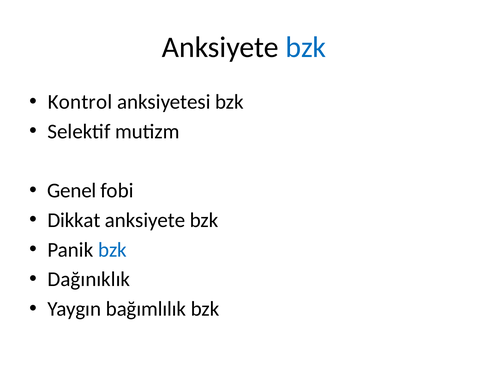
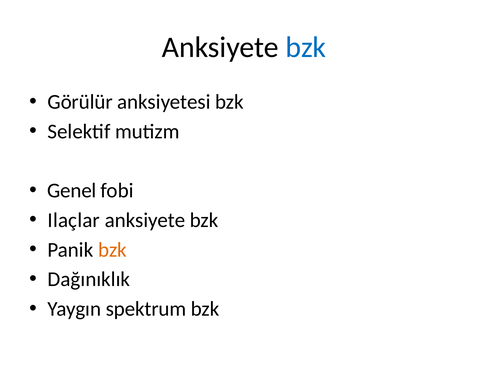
Kontrol: Kontrol -> Görülür (80, 102)
Dikkat: Dikkat -> Ilaçlar (74, 220)
bzk colour: blue -> orange (112, 250)
bağımlılık: bağımlılık -> spektrum (146, 309)
